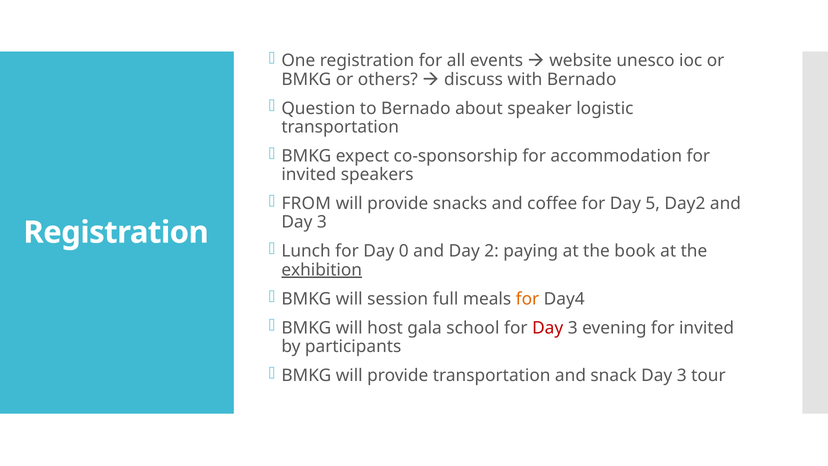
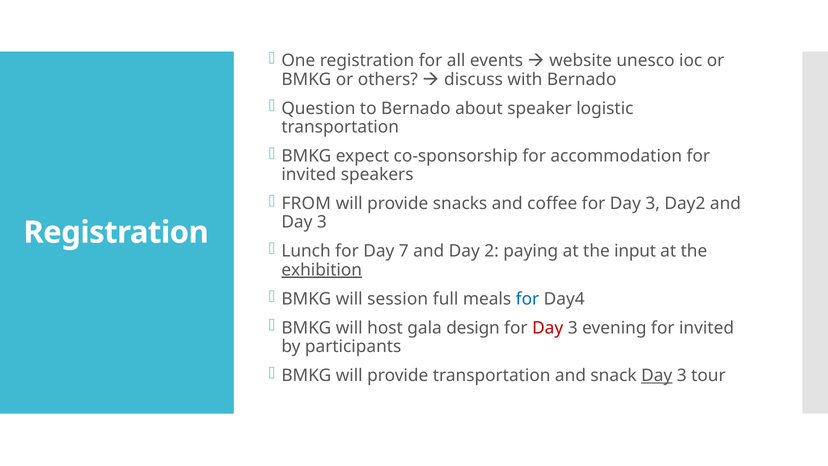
coffee for Day 5: 5 -> 3 (653, 203)
0: 0 -> 7 (404, 251)
book: book -> input (635, 251)
for colour: orange -> blue (527, 299)
school: school -> design (473, 328)
Day underline: none -> present (657, 375)
